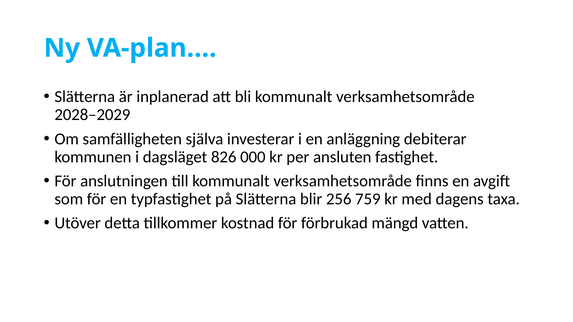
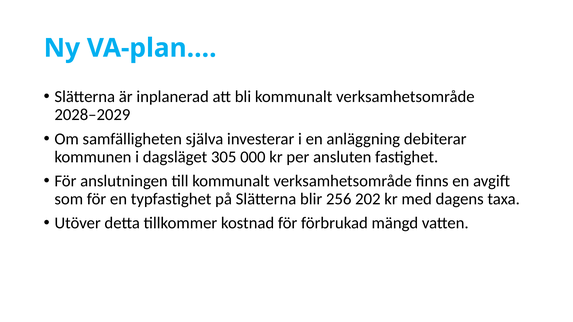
826: 826 -> 305 (224, 157)
759: 759 -> 202 (368, 199)
